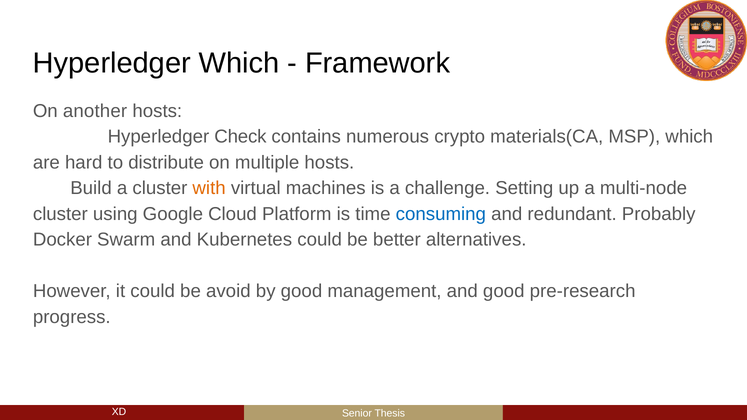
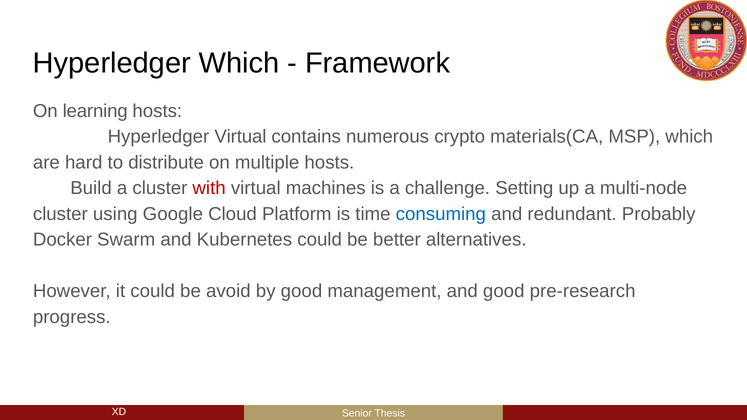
another: another -> learning (95, 111)
Hyperledger Check: Check -> Virtual (240, 137)
with colour: orange -> red (209, 188)
